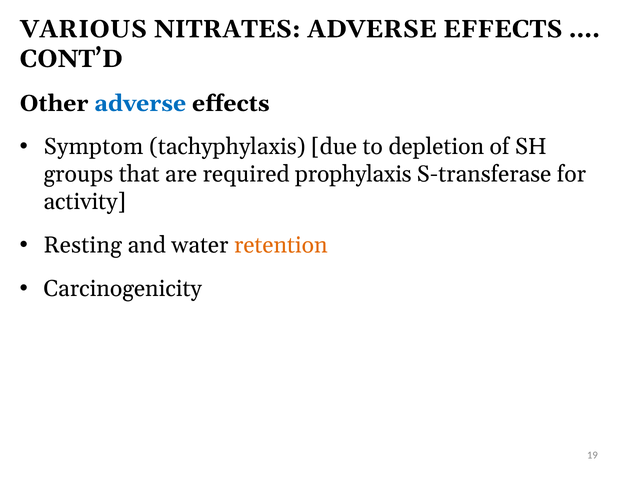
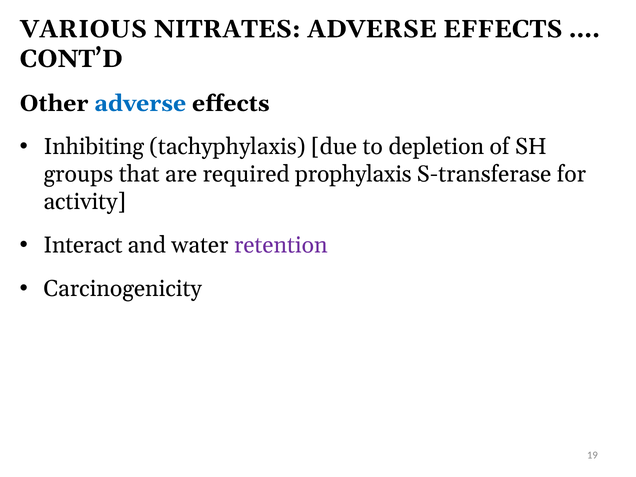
Symptom: Symptom -> Inhibiting (94, 147)
Resting: Resting -> Interact (83, 245)
retention colour: orange -> purple (281, 245)
